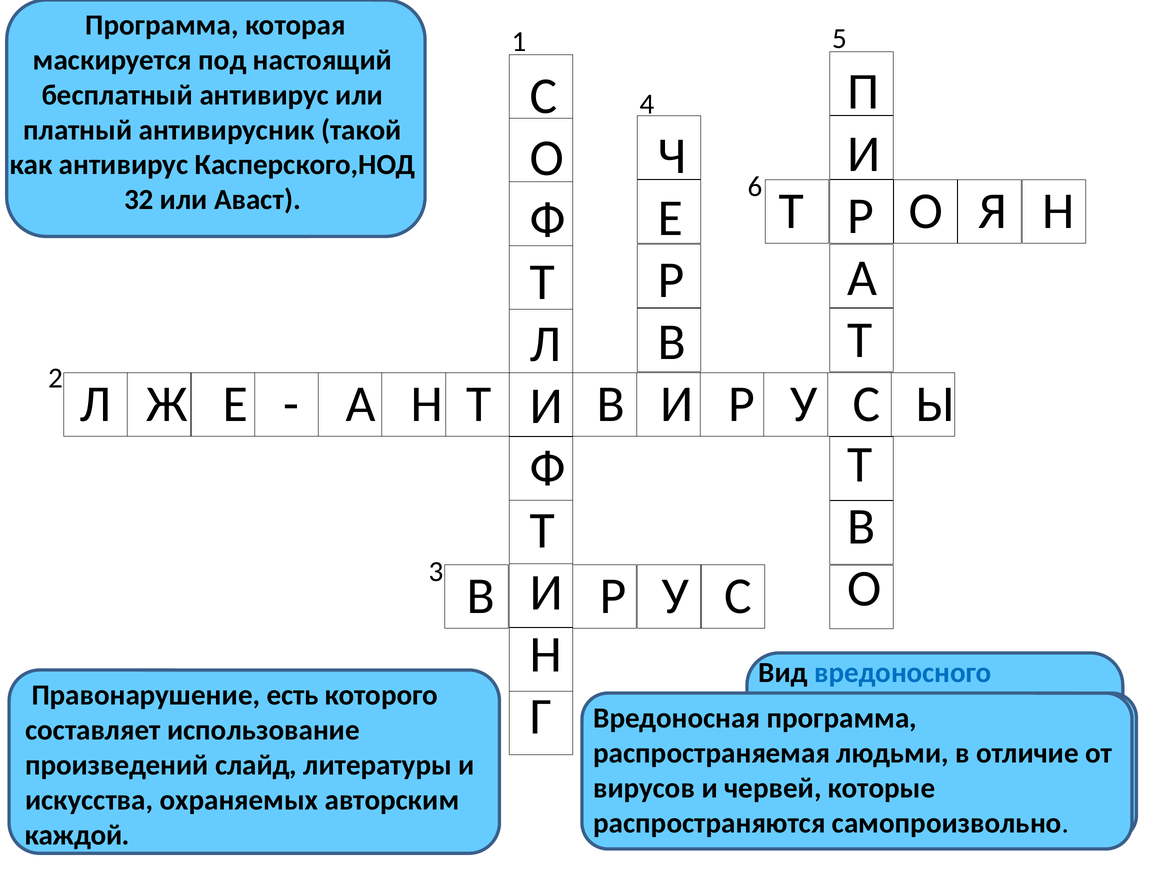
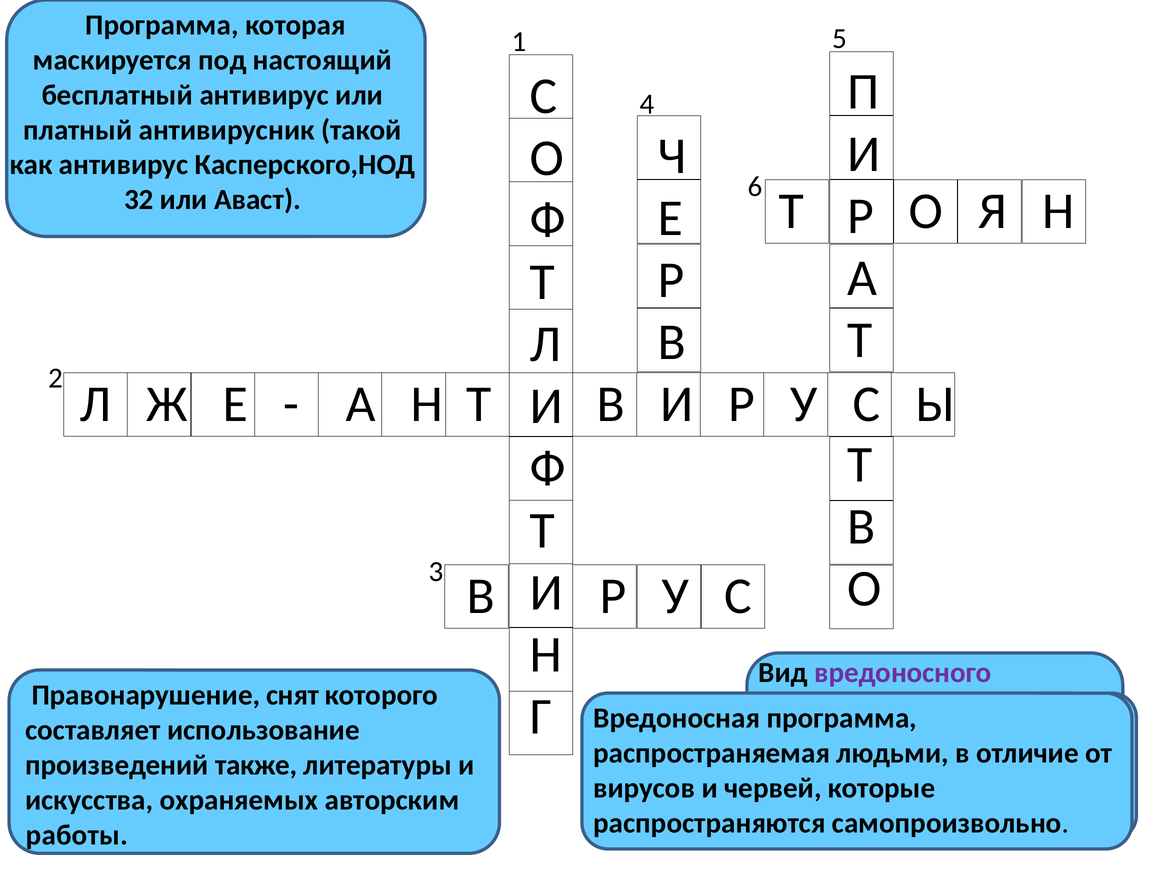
вредоносного colour: blue -> purple (903, 673)
есть: есть -> снят (293, 695)
слайд: слайд -> также (256, 765)
каждой: каждой -> работы (77, 835)
